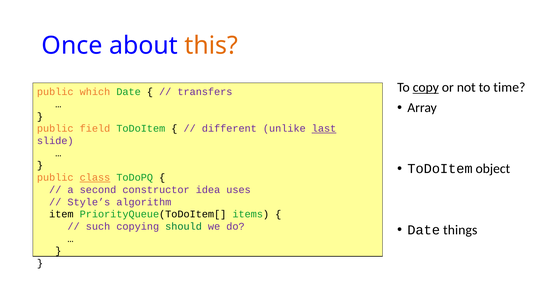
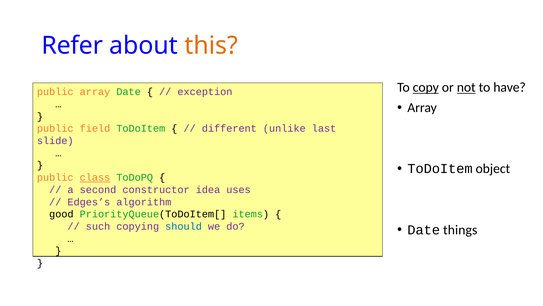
Once: Once -> Refer (72, 46)
not underline: none -> present (466, 87)
time: time -> have (510, 87)
public which: which -> array (95, 92)
transfers: transfers -> exception (205, 92)
last underline: present -> none (324, 128)
Style’s: Style’s -> Edges’s (89, 202)
item: item -> good (61, 214)
should colour: green -> blue (184, 226)
